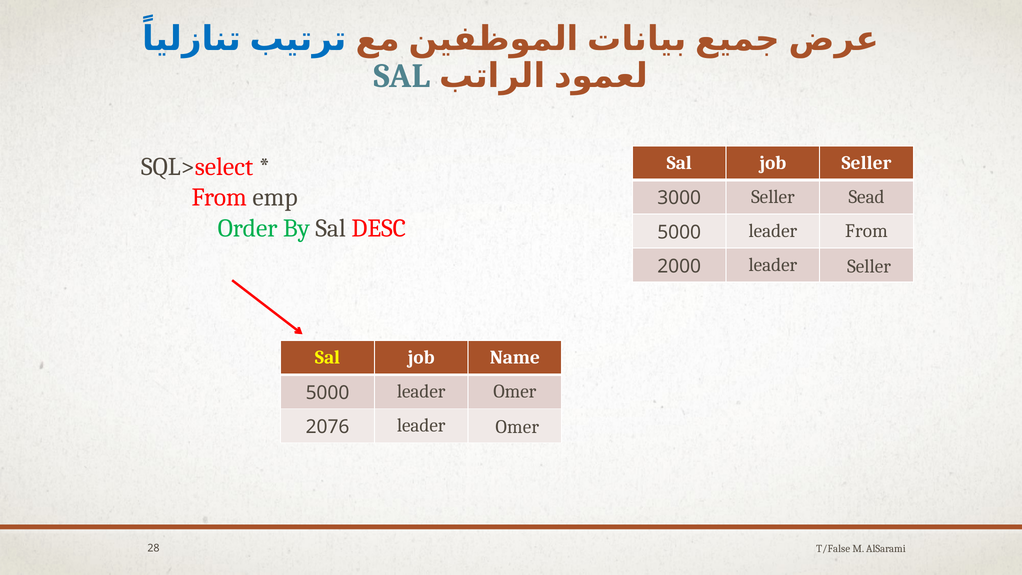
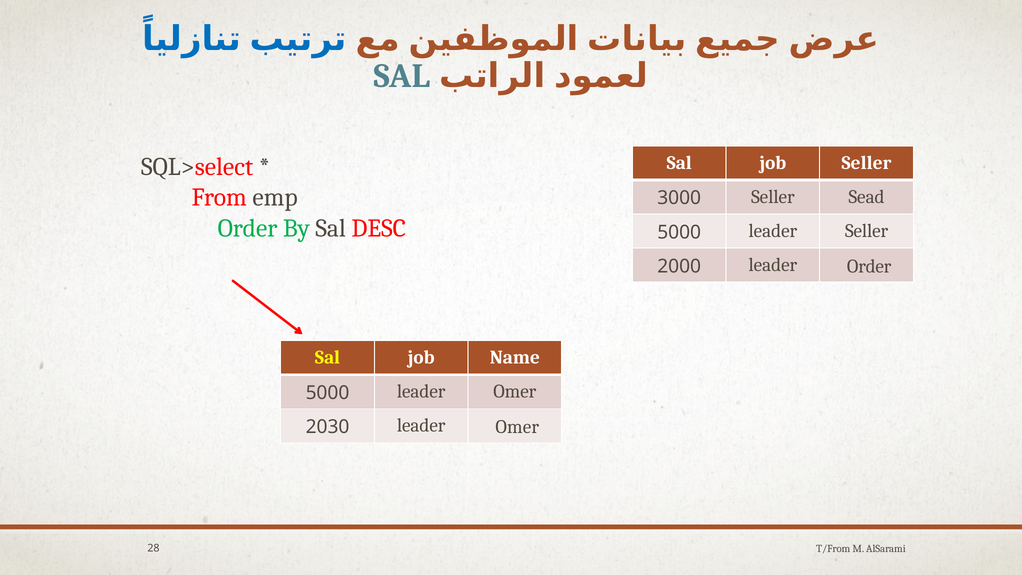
leader From: From -> Seller (867, 231)
leader Seller: Seller -> Order (869, 266)
2076: 2076 -> 2030 (328, 427)
T/False: T/False -> T/From (833, 549)
